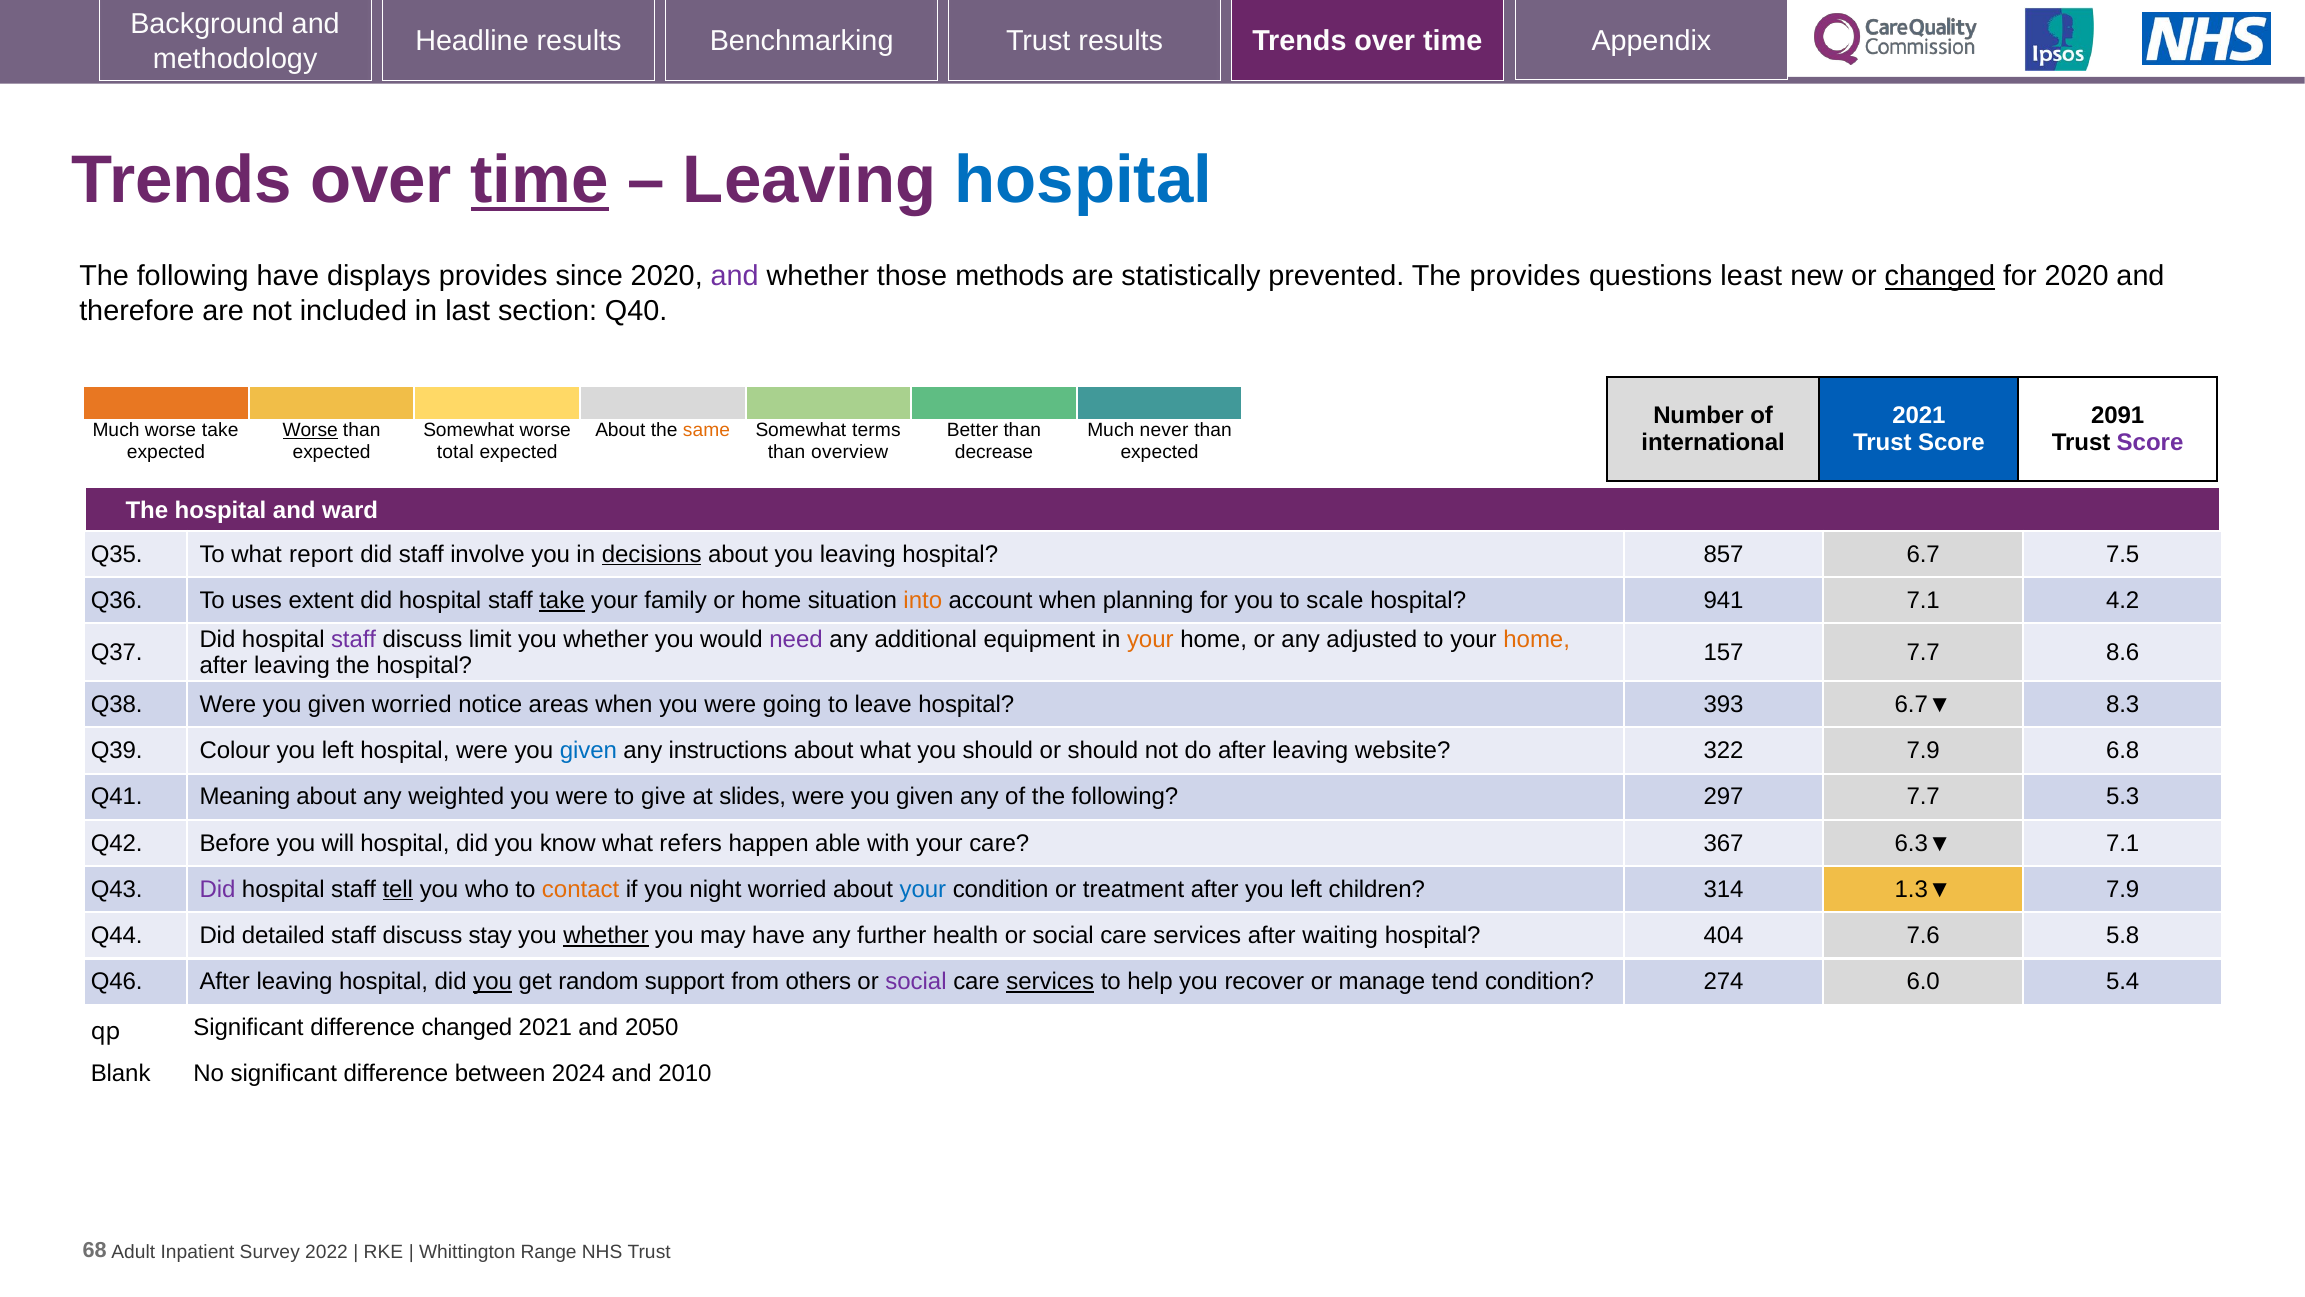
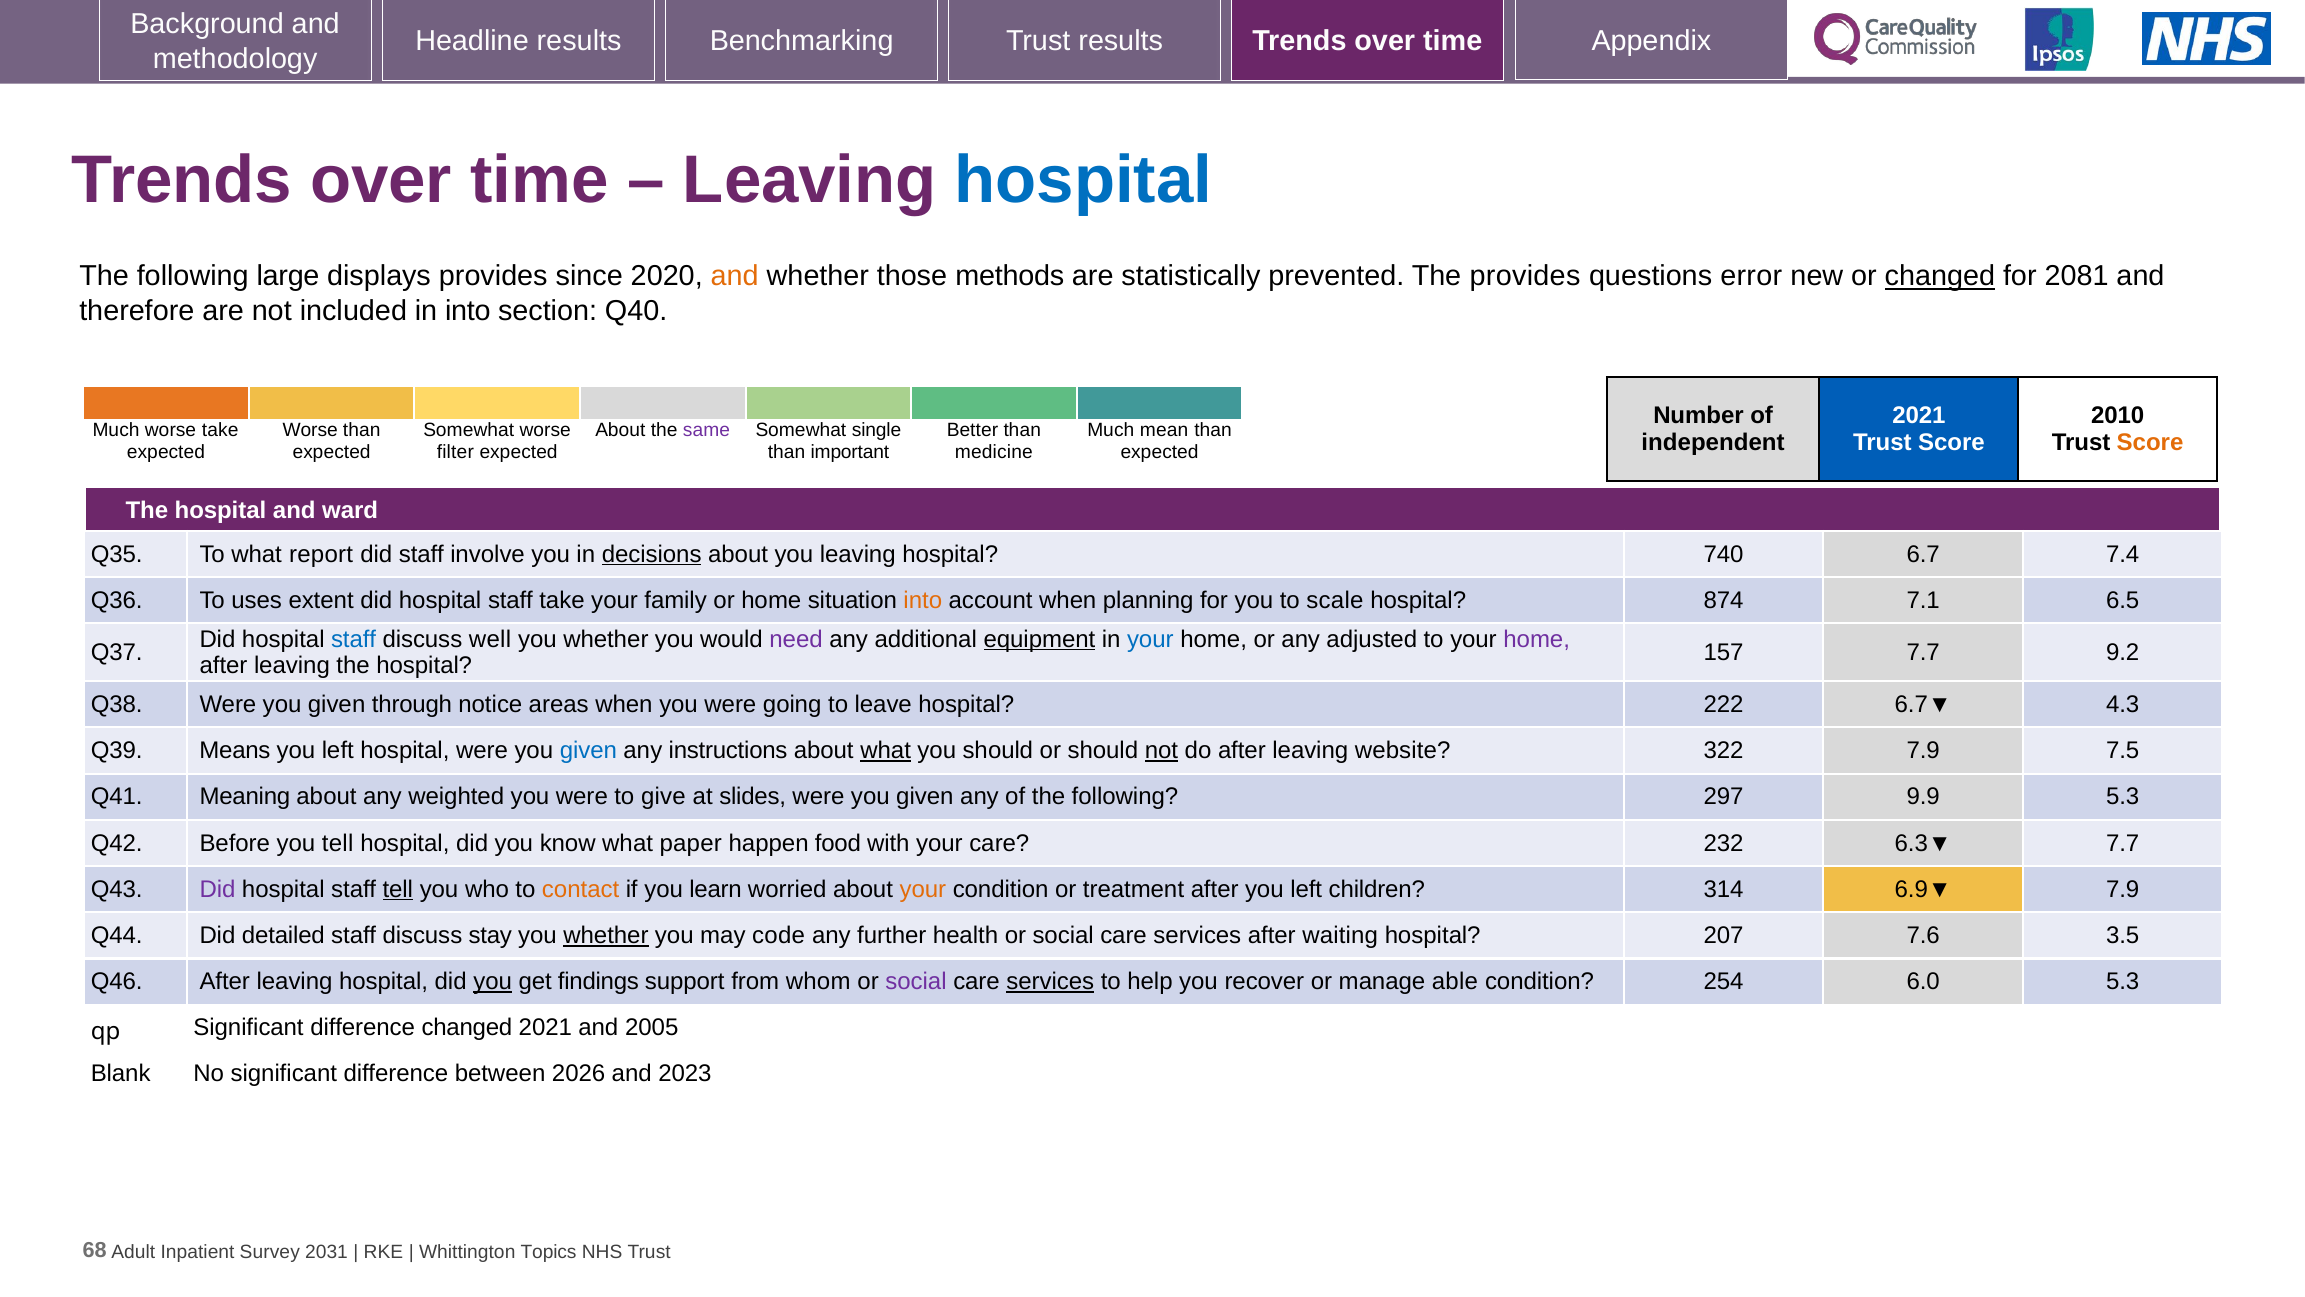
time underline: present -> none (540, 180)
following have: have -> large (288, 276)
and colour: purple -> orange (735, 276)
least: least -> error (1751, 276)
for 2020: 2020 -> 2081 (2077, 276)
in last: last -> into (468, 311)
2091: 2091 -> 2010 (2118, 416)
Worse underline: present -> none (310, 430)
same colour: orange -> purple (707, 430)
terms: terms -> single (877, 430)
never: never -> mean (1164, 430)
international: international -> independent (1713, 443)
Score colour: purple -> orange (2150, 443)
total: total -> filter (455, 452)
overview: overview -> important (850, 452)
decrease: decrease -> medicine (994, 452)
857: 857 -> 740 (1724, 554)
7.5: 7.5 -> 7.4 (2123, 554)
take underline: present -> none (562, 600)
941: 941 -> 874 (1724, 600)
4.2: 4.2 -> 6.5 (2123, 600)
staff colour: purple -> blue (354, 639)
limit: limit -> well (490, 639)
equipment underline: none -> present (1039, 639)
your colour: orange -> blue (1150, 639)
home colour: orange -> purple (1537, 639)
8.6: 8.6 -> 9.2 (2123, 652)
given worried: worried -> through (412, 704)
393: 393 -> 222 (1724, 704)
8.3: 8.3 -> 4.3 (2123, 704)
Colour: Colour -> Means (235, 750)
what underline: none -> present (886, 750)
not underline: none -> present (1161, 750)
6.8: 6.8 -> 7.5 (2123, 750)
297 7.7: 7.7 -> 9.9 (1923, 797)
you will: will -> tell (338, 843)
refers: refers -> paper (691, 843)
able: able -> food (838, 843)
367: 367 -> 232 (1724, 843)
6.3▼ 7.1: 7.1 -> 7.7 (2123, 843)
night: night -> learn (716, 889)
your colour: blue -> orange (923, 889)
1.3▼: 1.3▼ -> 6.9▼ (1923, 889)
may have: have -> code (779, 935)
404: 404 -> 207 (1724, 935)
5.8: 5.8 -> 3.5 (2123, 935)
random: random -> findings (598, 982)
others: others -> whom (818, 982)
tend: tend -> able (1455, 982)
274: 274 -> 254 (1724, 982)
6.0 5.4: 5.4 -> 5.3 (2123, 982)
2050: 2050 -> 2005 (652, 1027)
2024: 2024 -> 2026 (579, 1073)
2010: 2010 -> 2023 (685, 1073)
2022: 2022 -> 2031 (327, 1251)
Range: Range -> Topics (549, 1251)
